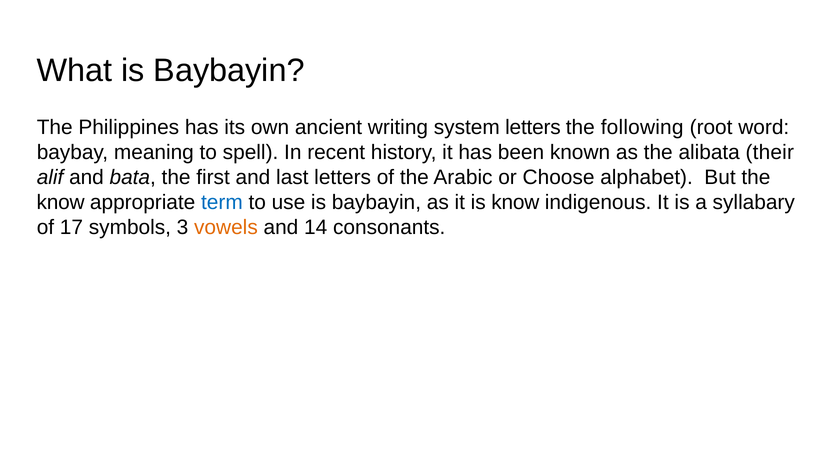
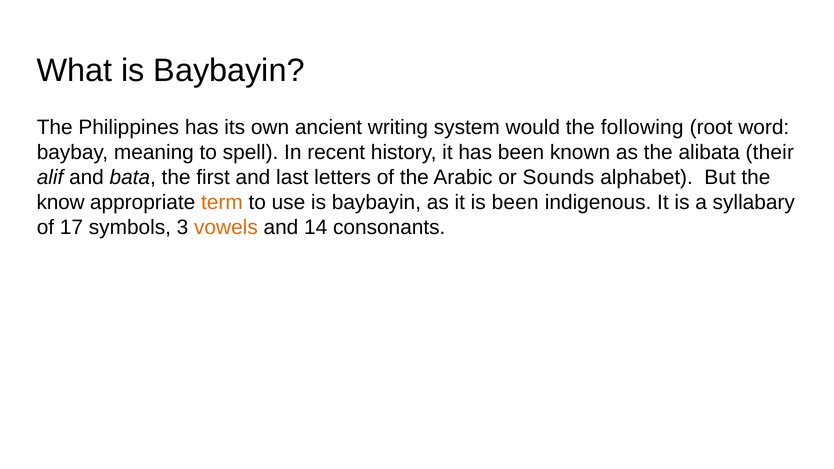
system letters: letters -> would (533, 127)
Choose: Choose -> Sounds (558, 177)
term colour: blue -> orange (222, 202)
is know: know -> been (515, 202)
